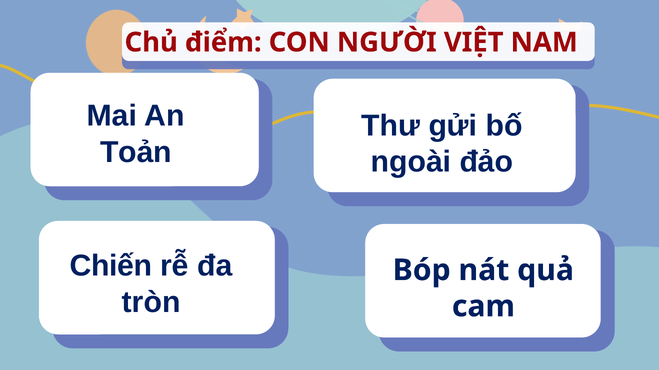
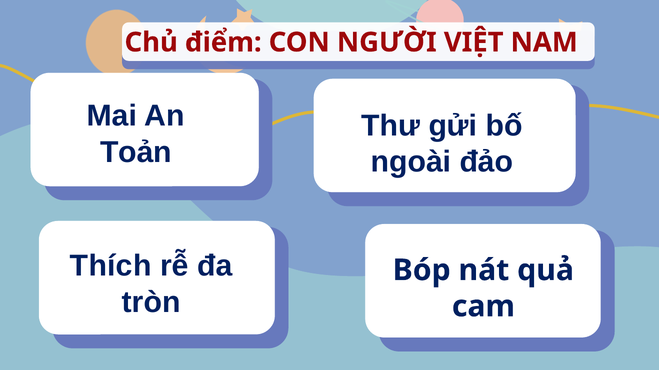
Chiến: Chiến -> Thích (111, 266)
